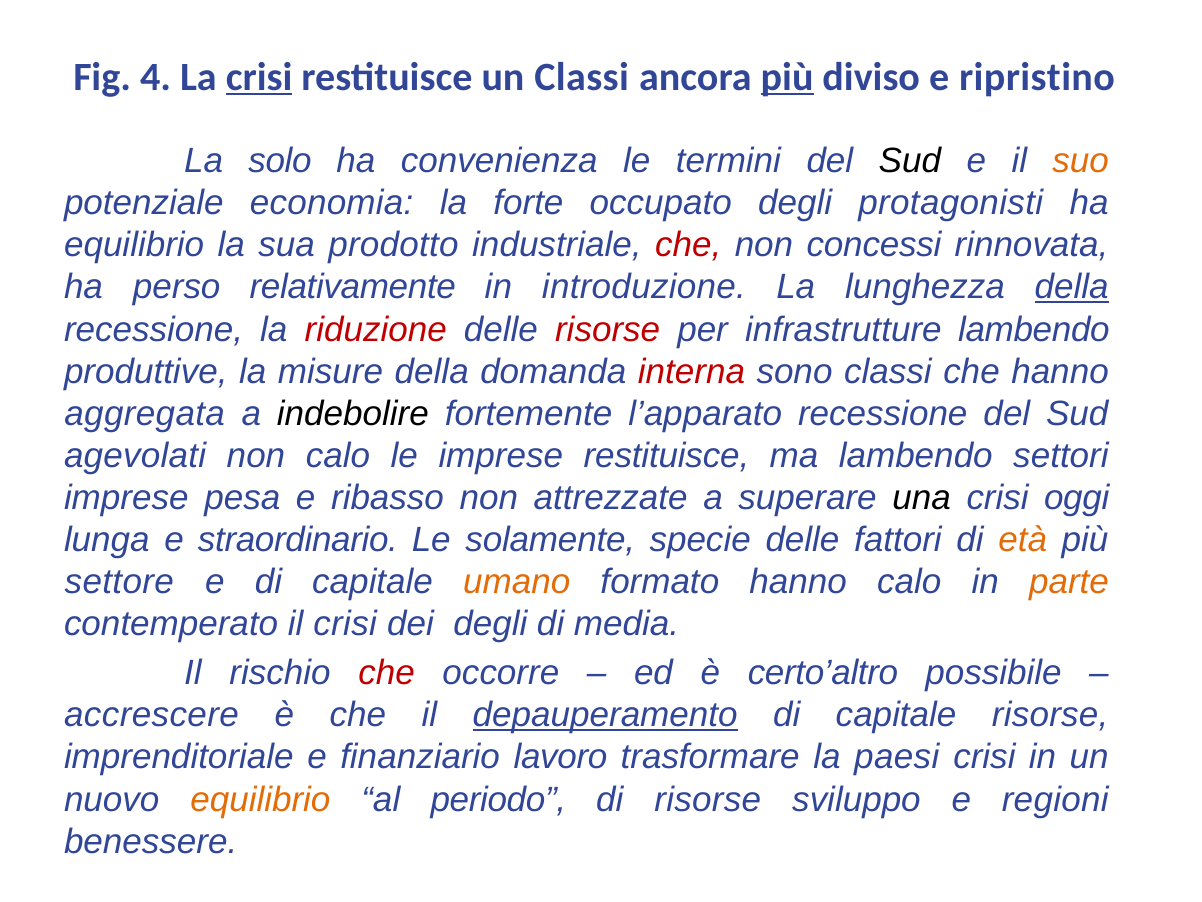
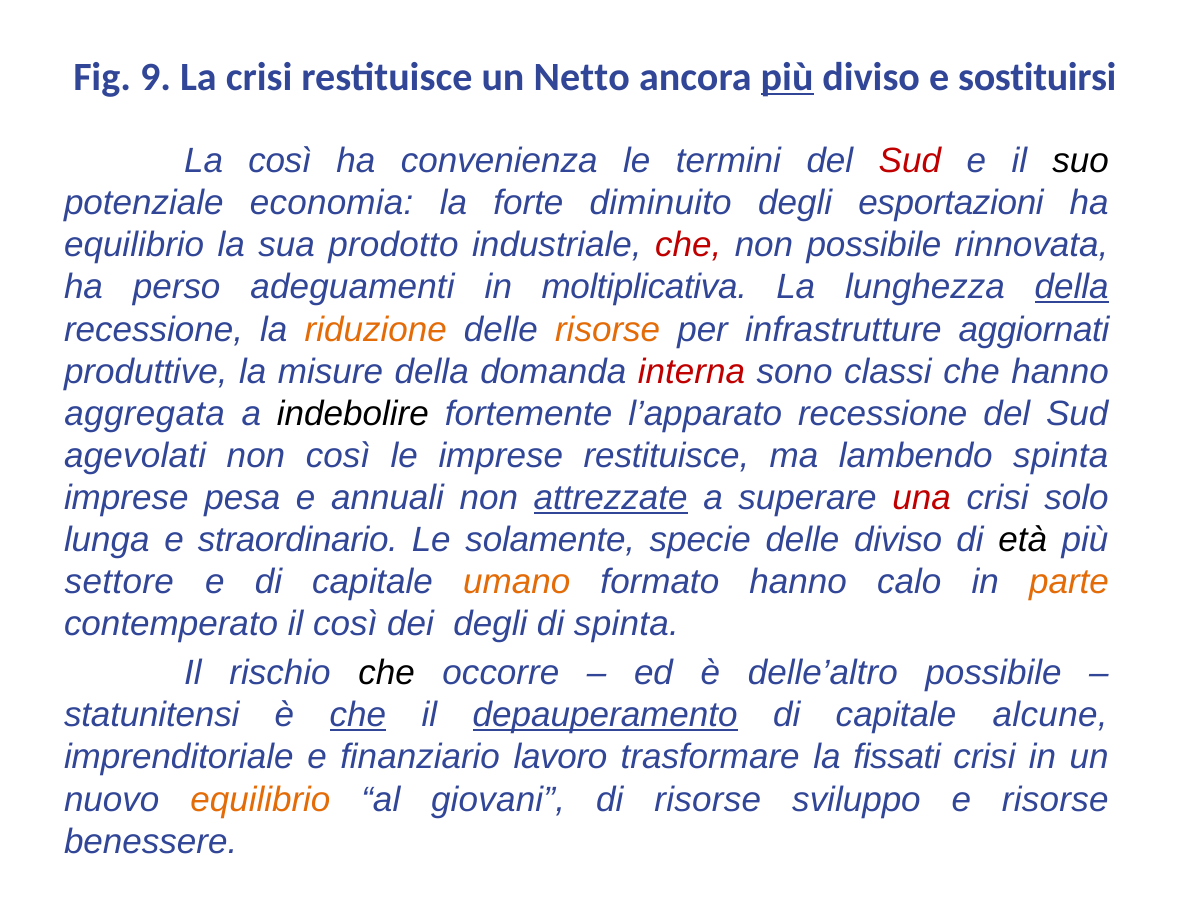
4: 4 -> 9 (156, 77)
crisi underline: present -> none (259, 77)
un Classi: Classi -> Netto (582, 77)
ripristino: ripristino -> sostituirsi (1037, 77)
La solo: solo -> così (280, 161)
Sud colour: black -> red (910, 161)
suo colour: orange -> black (1081, 161)
occupato: occupato -> diminuito (661, 203)
protagonisti: protagonisti -> esportazioni (951, 203)
non concessi: concessi -> possibile (874, 245)
relativamente: relativamente -> adeguamenti (353, 287)
introduzione: introduzione -> moltiplicativa (644, 287)
riduzione colour: red -> orange (376, 329)
risorse colour: red -> orange (608, 329)
infrastrutture lambendo: lambendo -> aggiornati (1034, 329)
non calo: calo -> così (338, 455)
lambendo settori: settori -> spinta (1061, 455)
ribasso: ribasso -> annuali (388, 498)
attrezzate underline: none -> present (611, 498)
una colour: black -> red (922, 498)
oggi: oggi -> solo (1077, 498)
delle fattori: fattori -> diviso (898, 540)
età colour: orange -> black (1023, 540)
il crisi: crisi -> così (345, 624)
di media: media -> spinta (626, 624)
che colour: red -> black (387, 673)
certo’altro: certo’altro -> delle’altro (823, 673)
accrescere: accrescere -> statunitensi (152, 715)
che underline: none -> present (358, 715)
capitale risorse: risorse -> alcune (1050, 715)
paesi: paesi -> fissati (897, 757)
periodo: periodo -> giovani (498, 799)
e regioni: regioni -> risorse (1055, 799)
